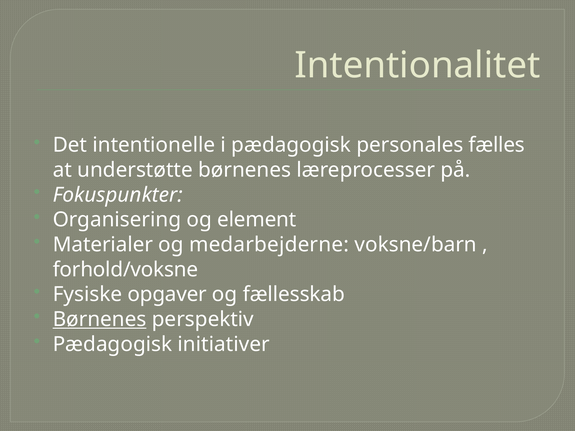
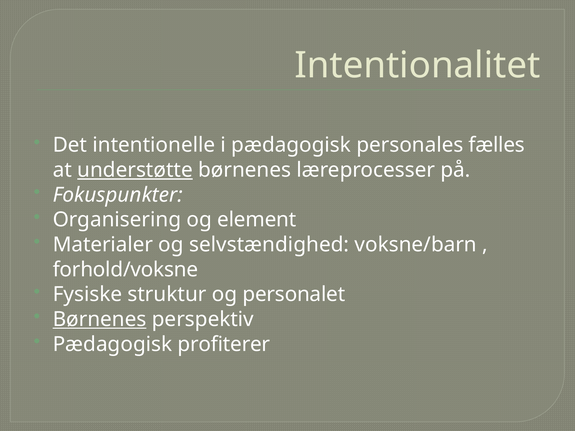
understøtte underline: none -> present (135, 170)
medarbejderne: medarbejderne -> selvstændighed (269, 245)
opgaver: opgaver -> struktur (167, 295)
fællesskab: fællesskab -> personalet (294, 295)
initiativer: initiativer -> profiterer (224, 344)
